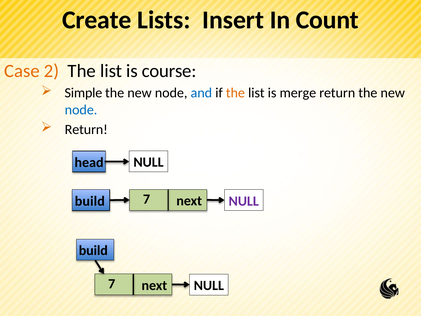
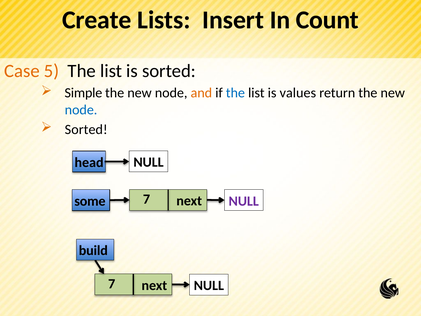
2: 2 -> 5 (52, 71)
is course: course -> sorted (169, 71)
and colour: blue -> orange (201, 93)
the colour: orange -> blue (235, 93)
merge: merge -> values (298, 93)
Return: Return -> Sorted (86, 129)
build: build -> some (90, 201)
